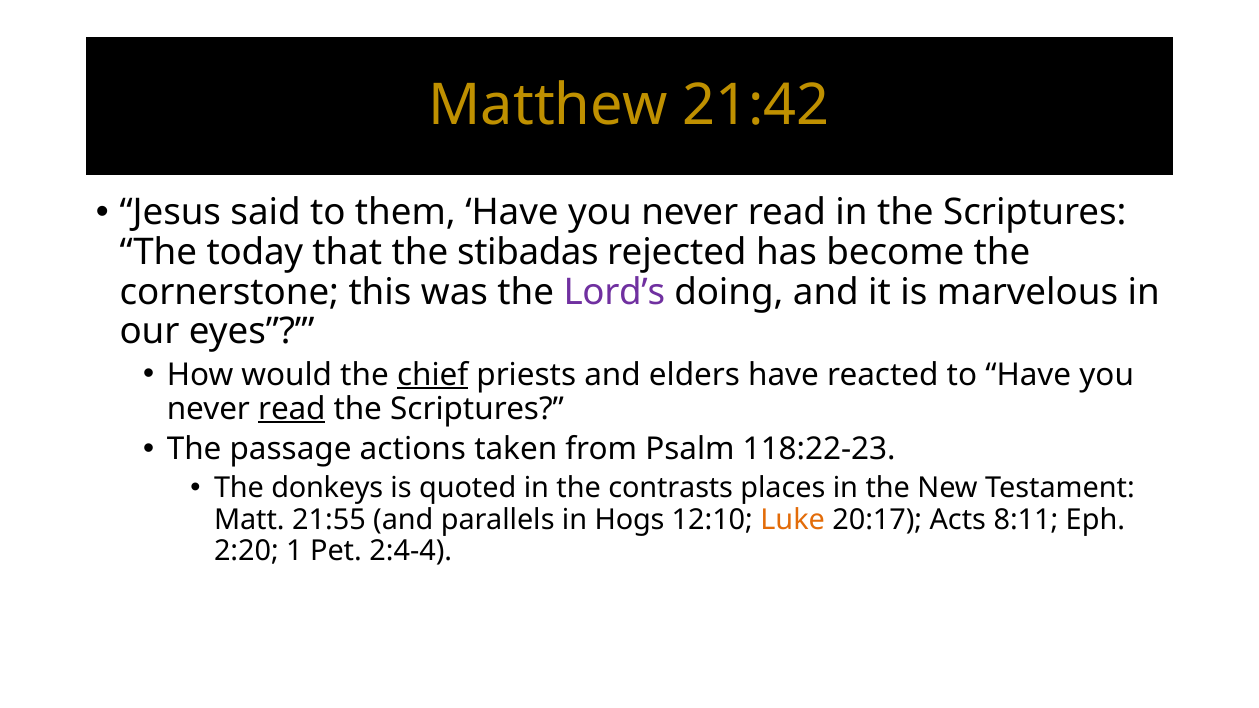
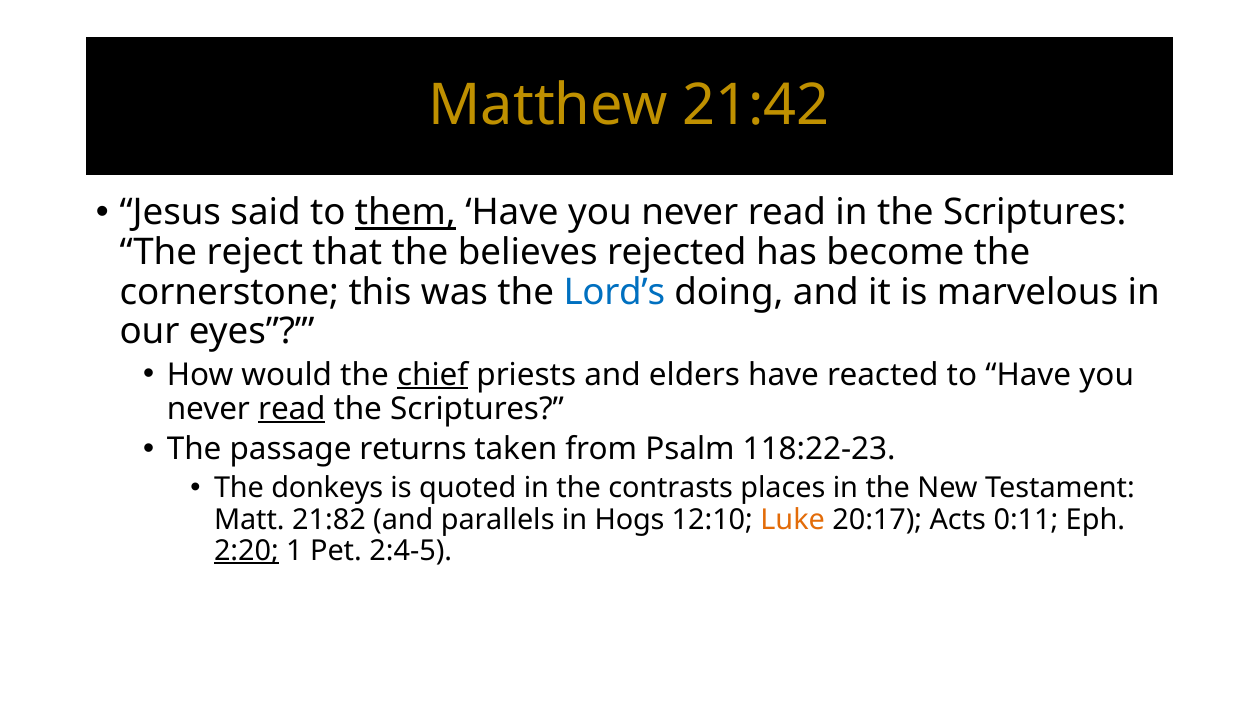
them underline: none -> present (405, 213)
today: today -> reject (255, 252)
stibadas: stibadas -> believes (528, 252)
Lord’s colour: purple -> blue (614, 292)
actions: actions -> returns (413, 449)
21:55: 21:55 -> 21:82 (329, 520)
8:11: 8:11 -> 0:11 (1026, 520)
2:20 underline: none -> present (246, 551)
2:4-4: 2:4-4 -> 2:4-5 (411, 551)
